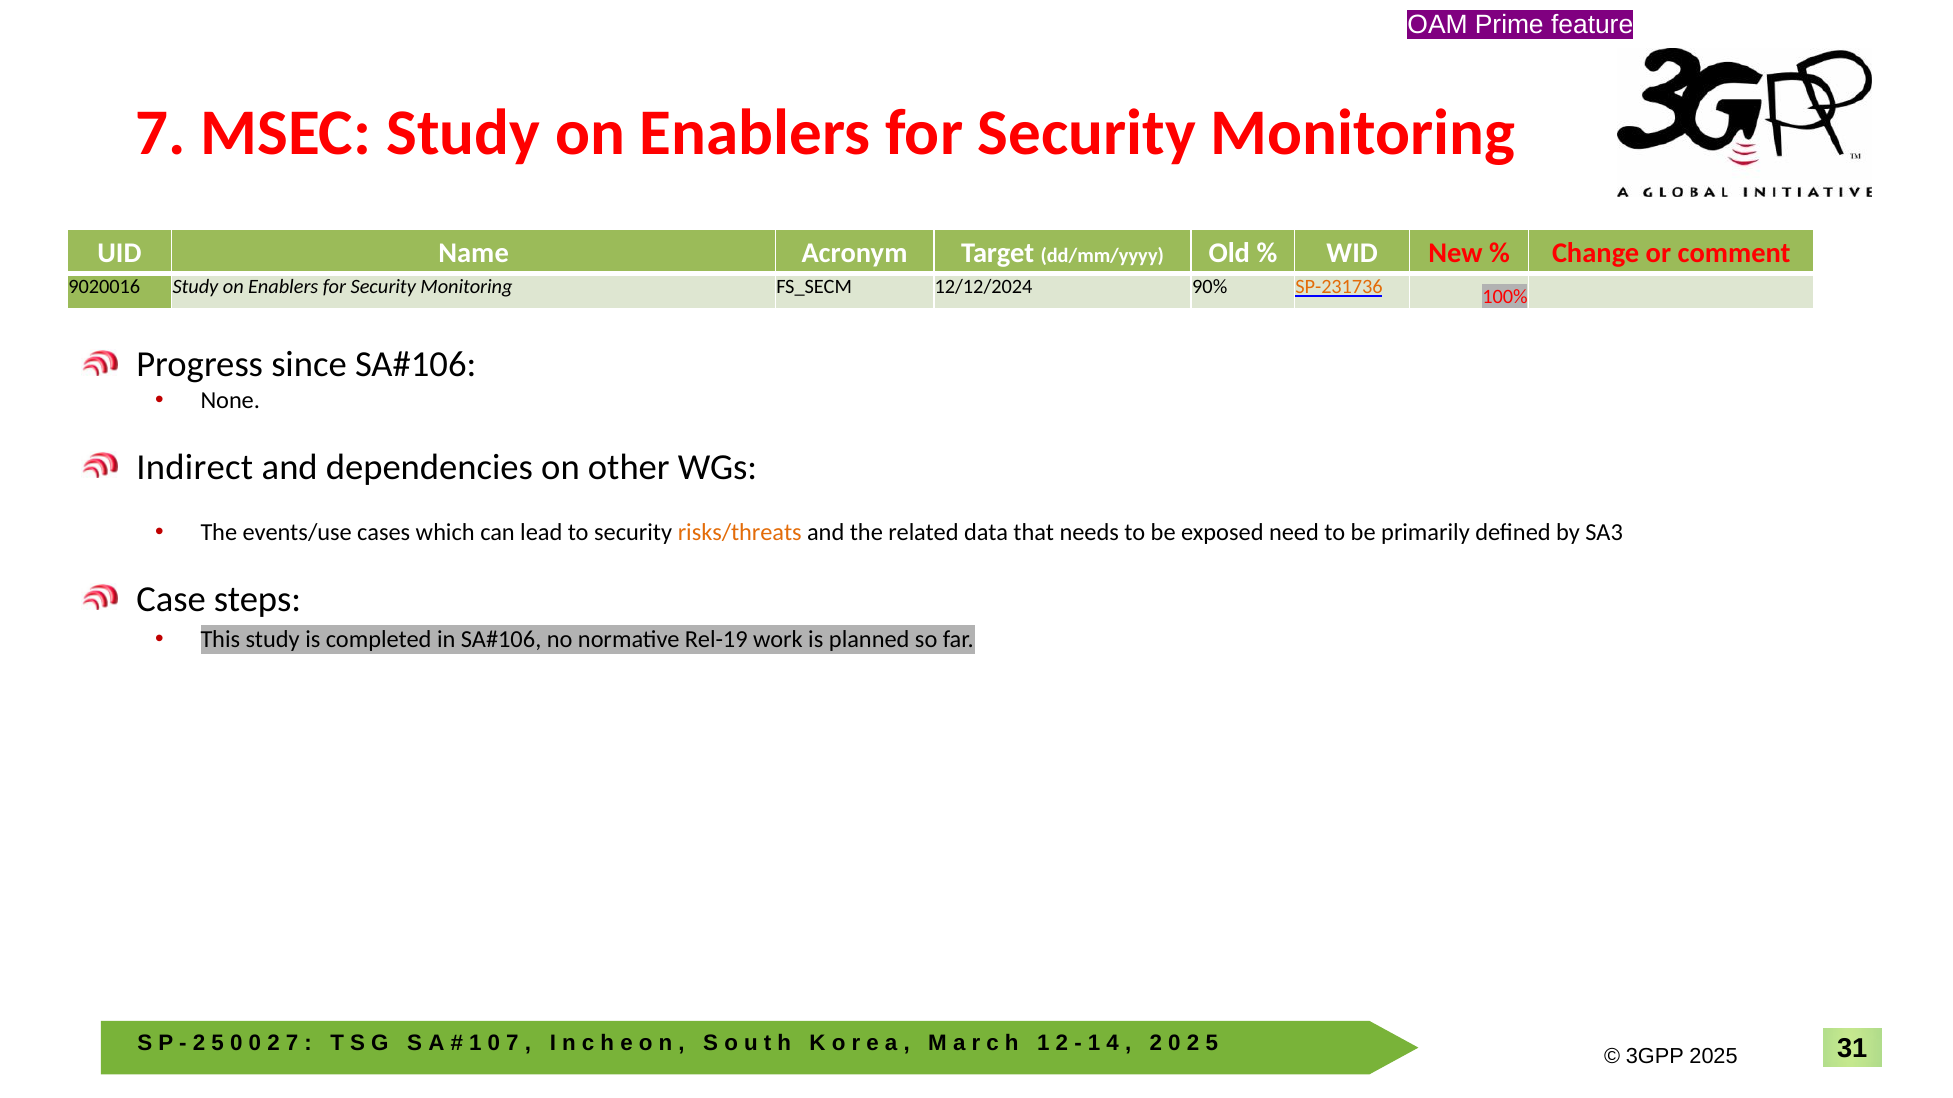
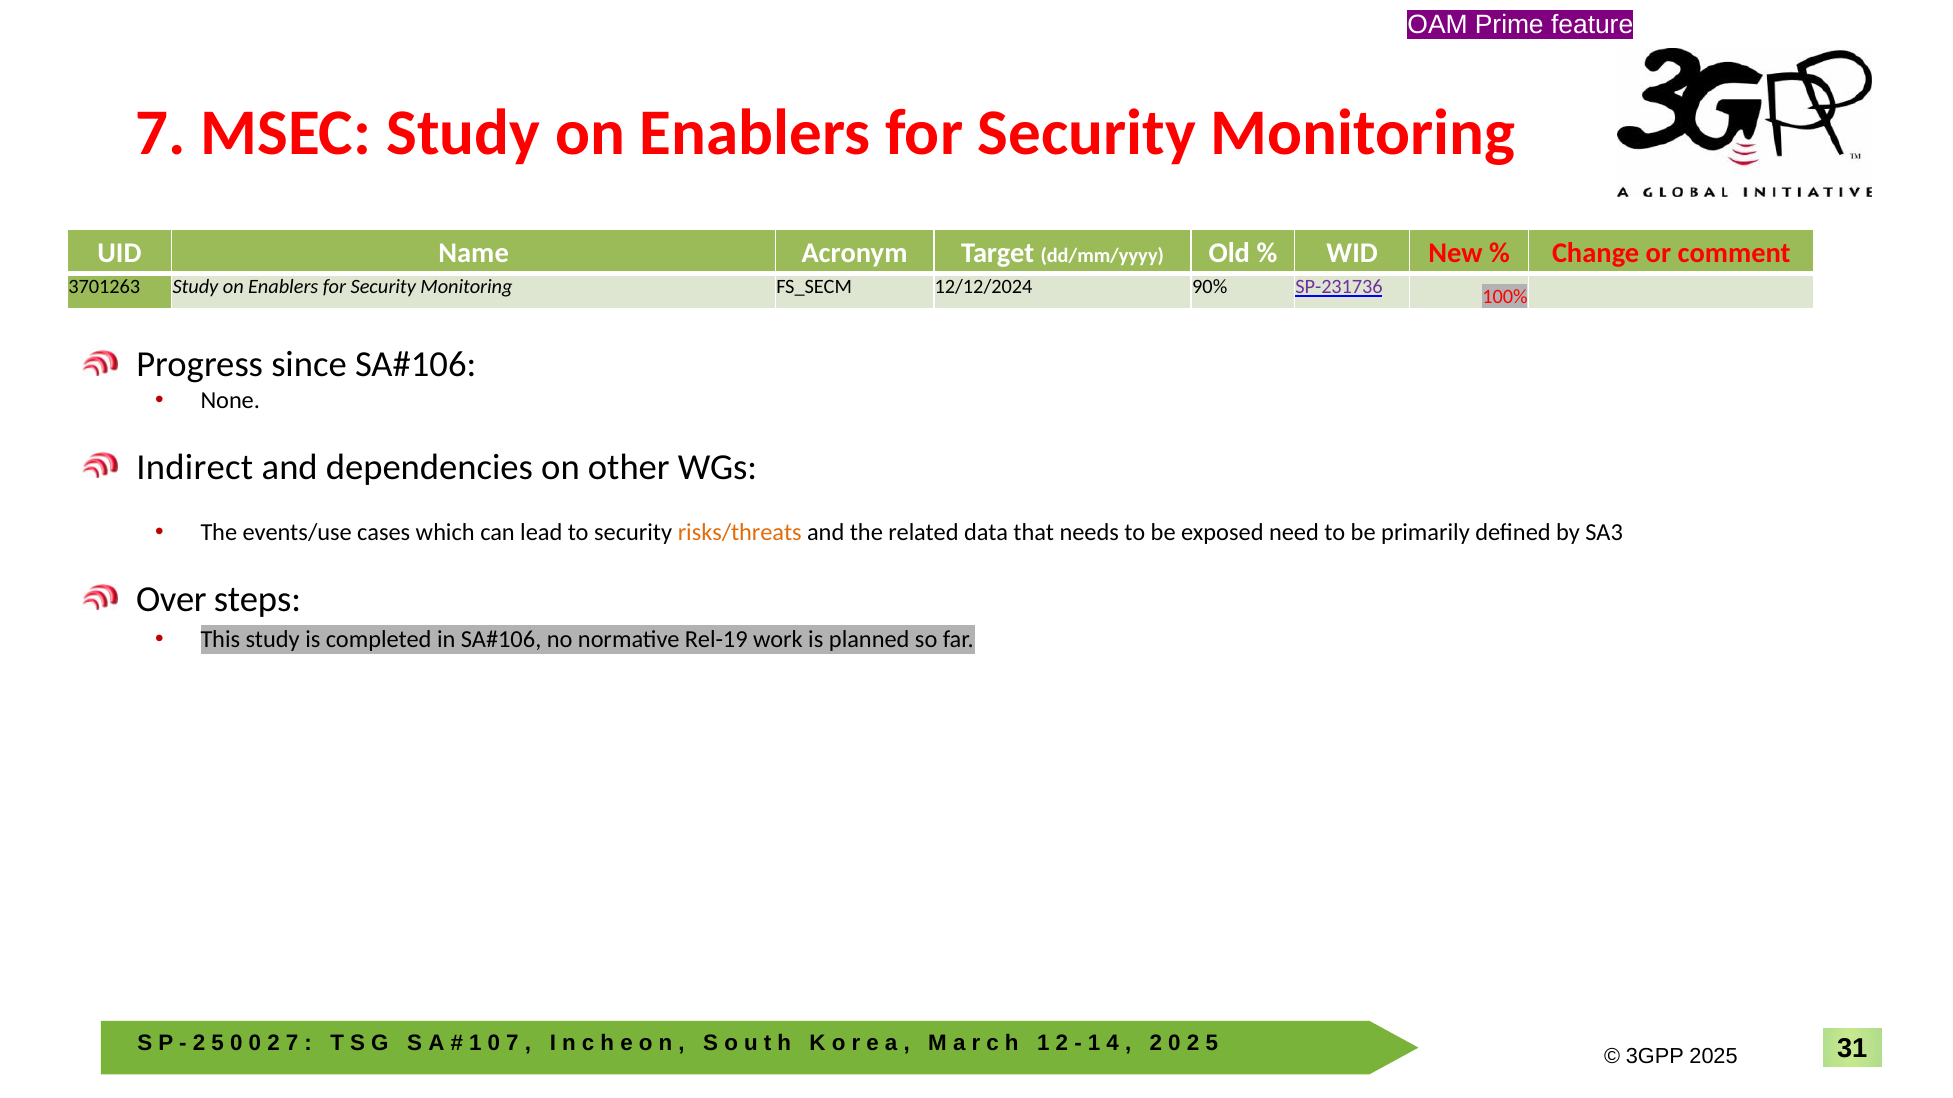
9020016: 9020016 -> 3701263 (104, 287)
SP-231736 colour: orange -> purple (1339, 287)
Case: Case -> Over (171, 599)
